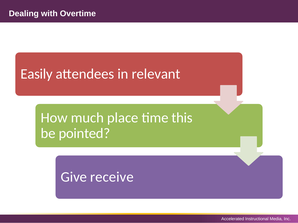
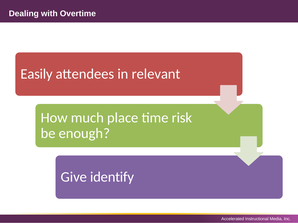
this: this -> risk (182, 118)
pointed: pointed -> enough (84, 134)
receive: receive -> identify (112, 177)
